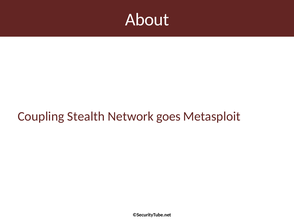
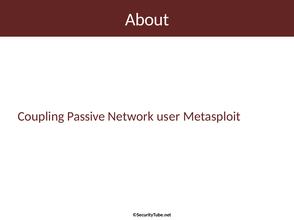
Stealth: Stealth -> Passive (86, 117)
goes: goes -> user (168, 117)
